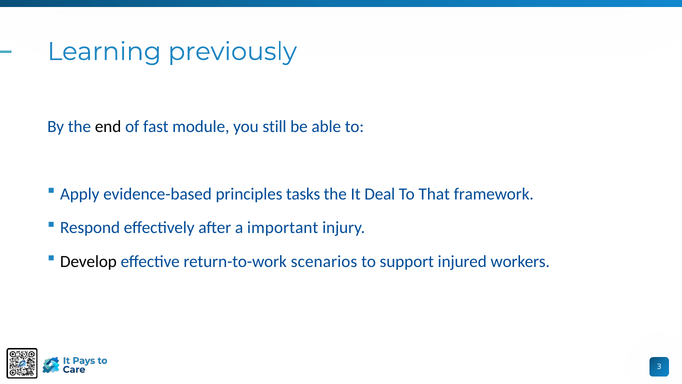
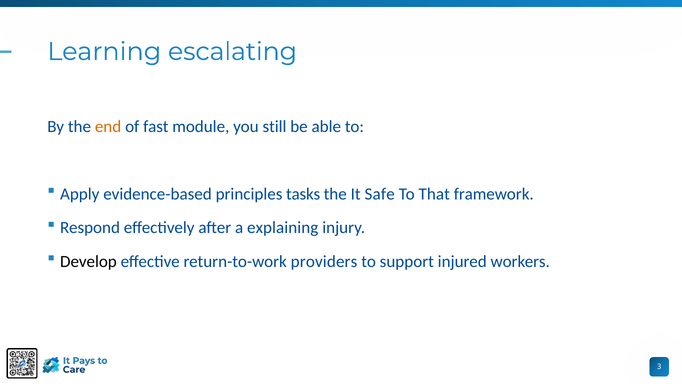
previously: previously -> escalating (232, 52)
end colour: black -> orange (108, 126)
Deal: Deal -> Safe (380, 194)
important: important -> explaining (283, 228)
scenarios: scenarios -> providers (324, 261)
